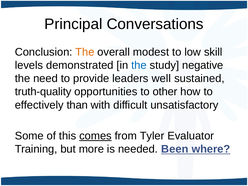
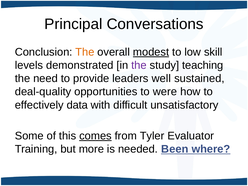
modest underline: none -> present (151, 52)
the colour: blue -> purple (139, 65)
negative: negative -> teaching (203, 65)
truth-quality: truth-quality -> deal-quality (43, 92)
other: other -> were (165, 92)
than: than -> data (77, 105)
